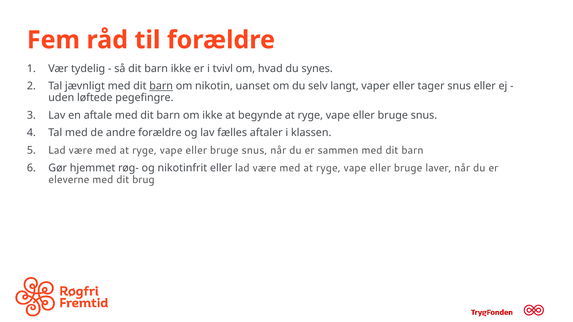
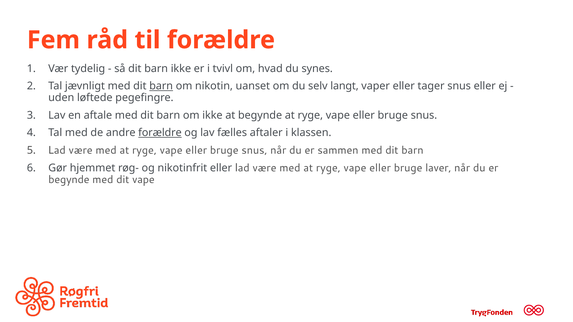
forældre underline: none -> present (160, 133)
eleverne: eleverne -> begynde (69, 180)
dit brug: brug -> vape (143, 180)
